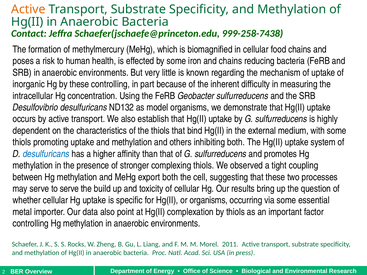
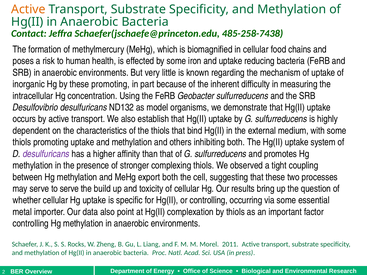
999-258-7438: 999-258-7438 -> 485-258-7438 (253, 33)
and chains: chains -> uptake (231, 61)
these controlling: controlling -> promoting (111, 84)
desulfuricans colour: blue -> purple (46, 154)
or organisms: organisms -> controlling (209, 200)
